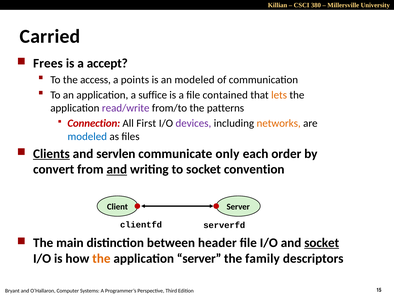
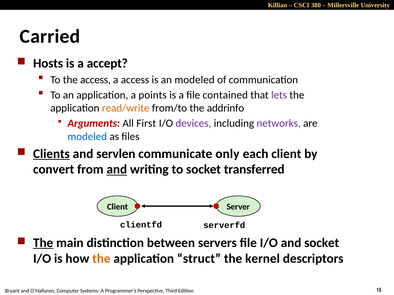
Frees: Frees -> Hosts (48, 63)
a points: points -> access (135, 80)
suffice: suffice -> points (153, 95)
lets colour: orange -> purple (279, 95)
read/write colour: purple -> orange (126, 108)
patterns: patterns -> addrinfo (226, 108)
Connection: Connection -> Arguments (94, 124)
networks colour: orange -> purple (279, 124)
each order: order -> client (286, 154)
convention: convention -> transferred (254, 170)
The underline: none -> present (43, 243)
header: header -> servers (217, 243)
socket underline: present -> none (322, 243)
application server: server -> struct (199, 259)
family: family -> kernel (262, 259)
